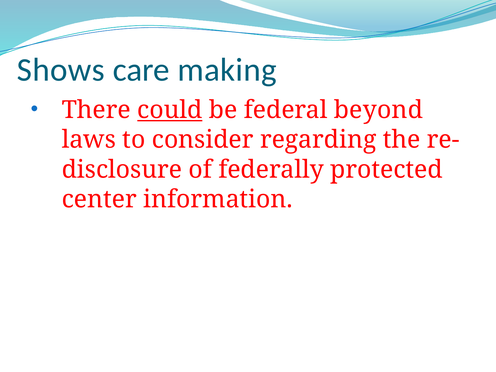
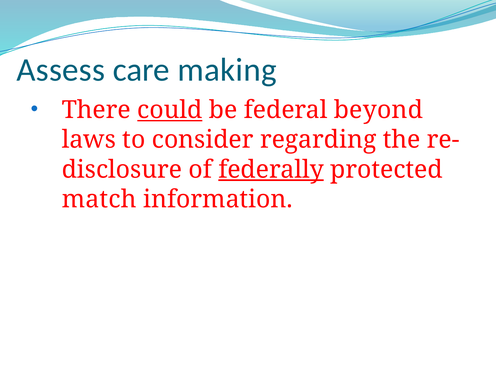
Shows: Shows -> Assess (61, 70)
federally underline: none -> present (271, 170)
center: center -> match (99, 199)
